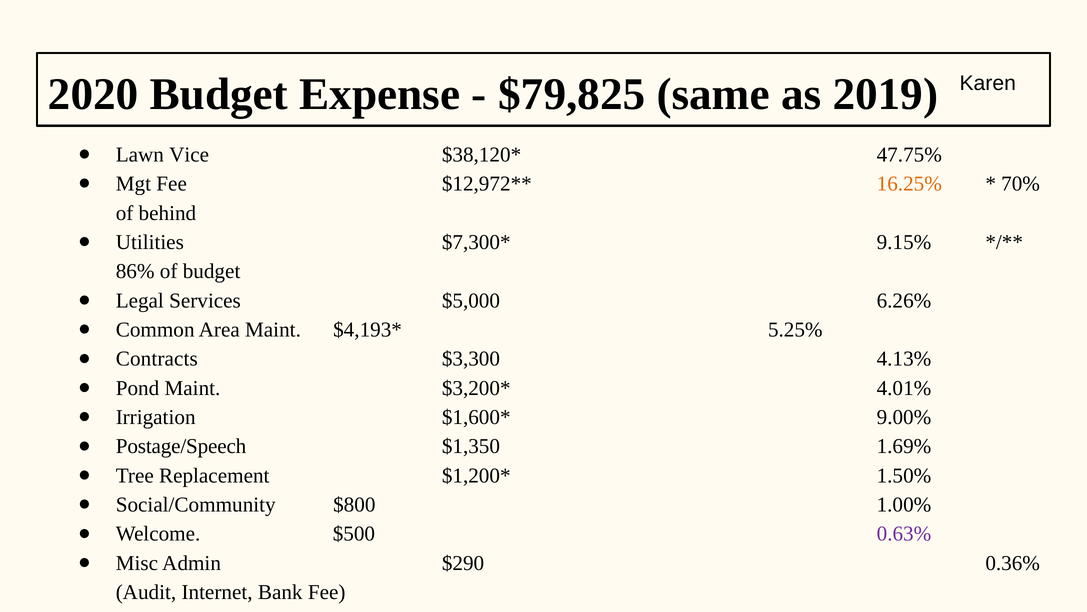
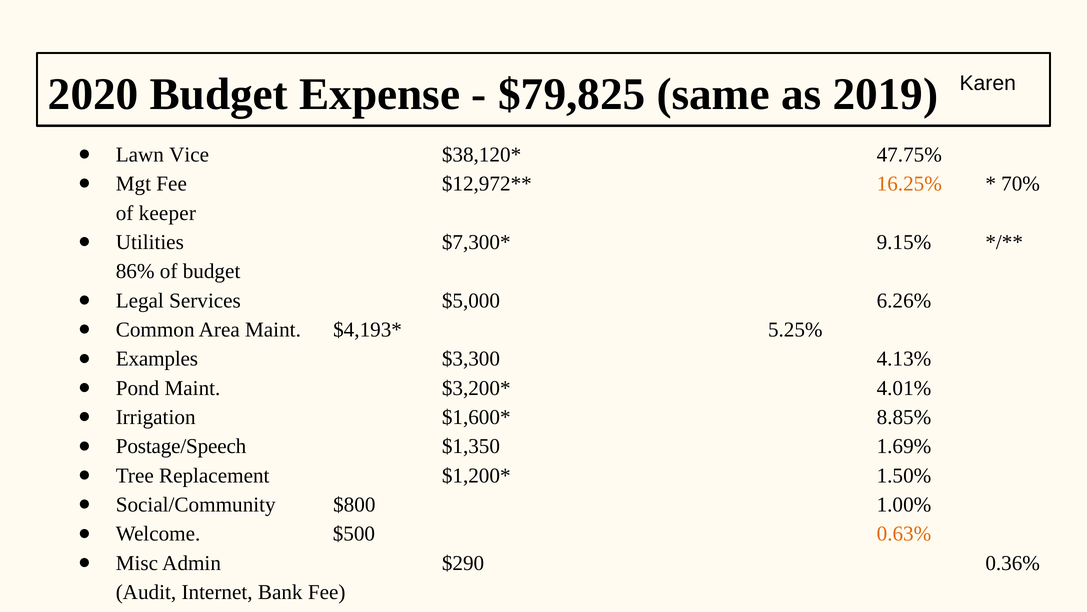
behind: behind -> keeper (167, 213)
Contracts: Contracts -> Examples (157, 359)
9.00%: 9.00% -> 8.85% (904, 417)
0.63% colour: purple -> orange (904, 533)
